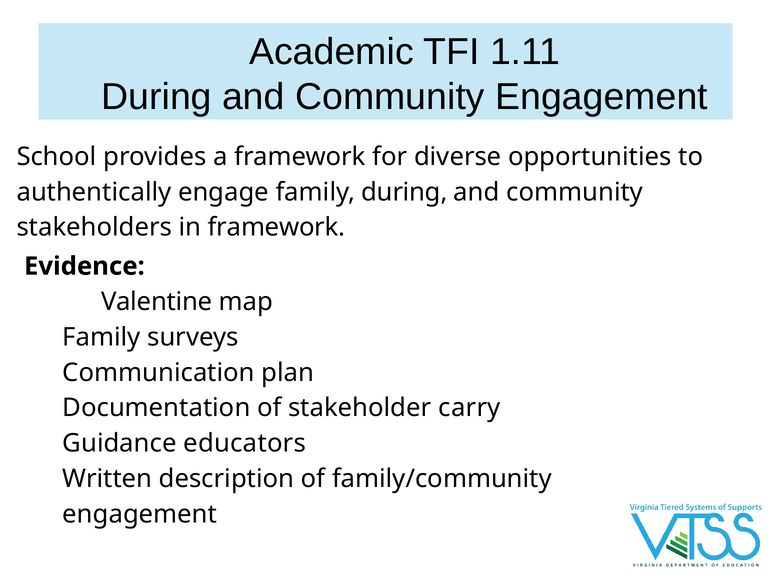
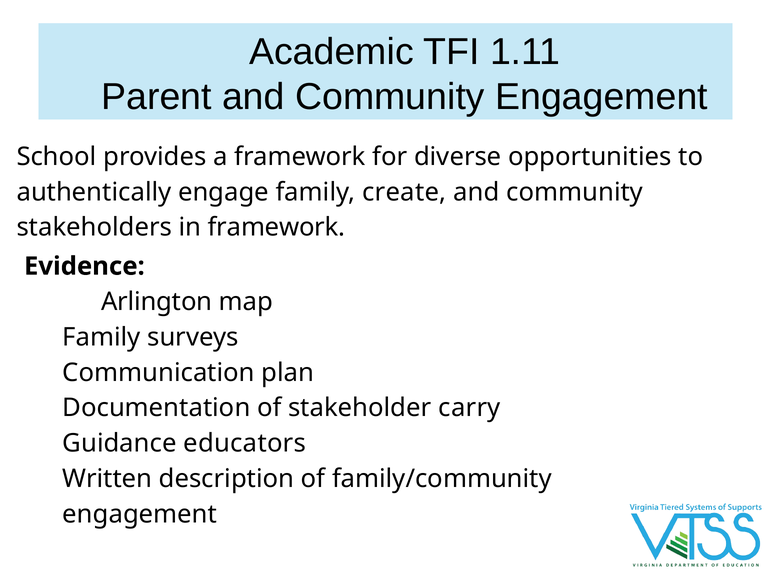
During: During -> Parent (157, 97)
family during: during -> create (404, 192)
Valentine: Valentine -> Arlington (157, 302)
